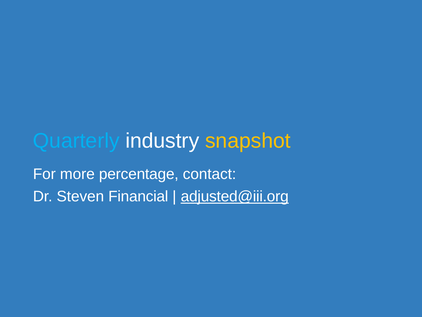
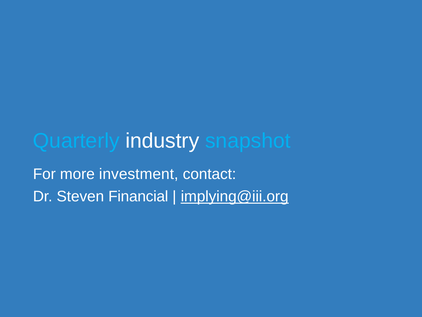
snapshot colour: yellow -> light blue (248, 141)
percentage: percentage -> investment (139, 174)
adjusted@iii.org: adjusted@iii.org -> implying@iii.org (235, 196)
